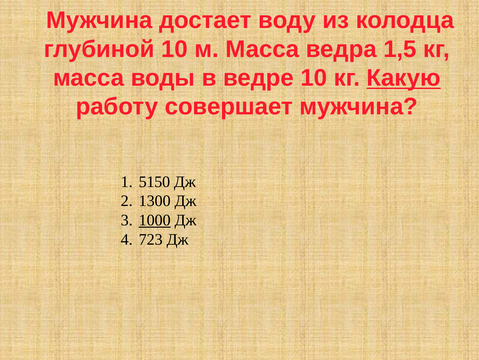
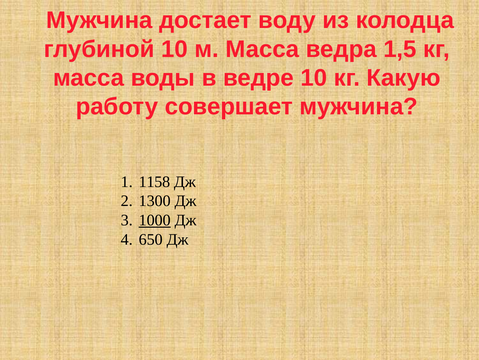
Какую underline: present -> none (404, 78)
5150: 5150 -> 1158 (154, 181)
723: 723 -> 650 (151, 239)
